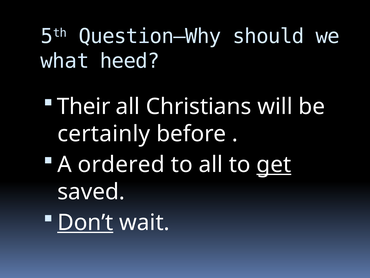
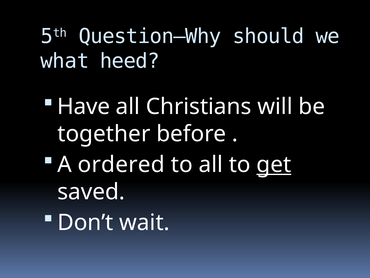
Their: Their -> Have (84, 106)
certainly: certainly -> together (104, 134)
Don’t underline: present -> none (85, 222)
